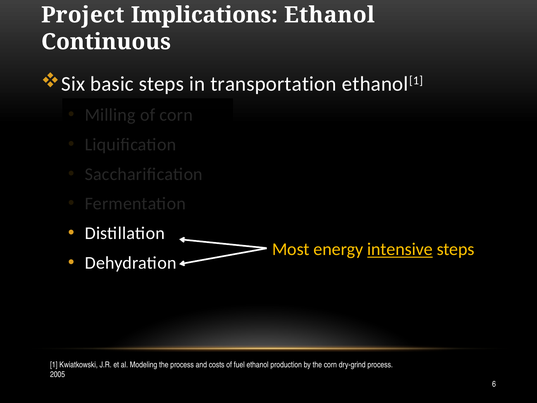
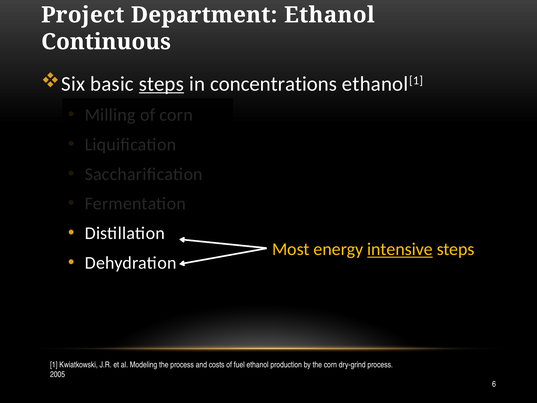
Implications: Implications -> Department (204, 15)
steps underline: none -> present (161, 84)
transportation: transportation -> concentrations (274, 84)
